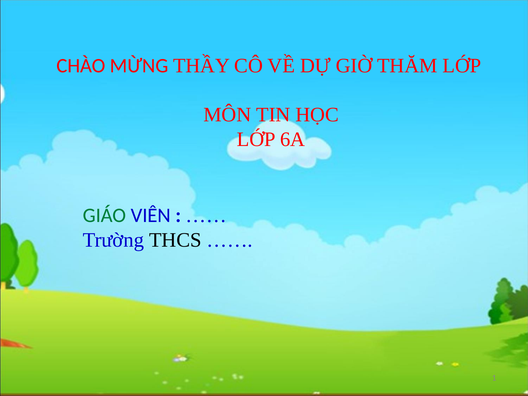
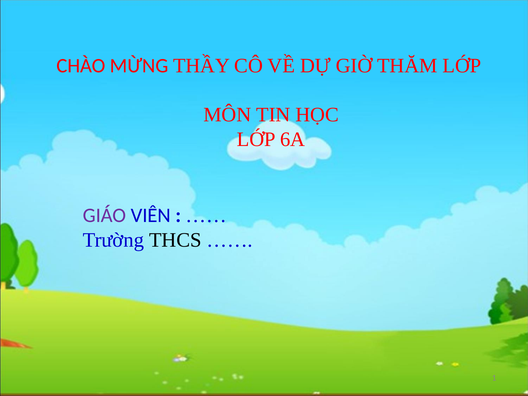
GIÁO colour: green -> purple (105, 216)
